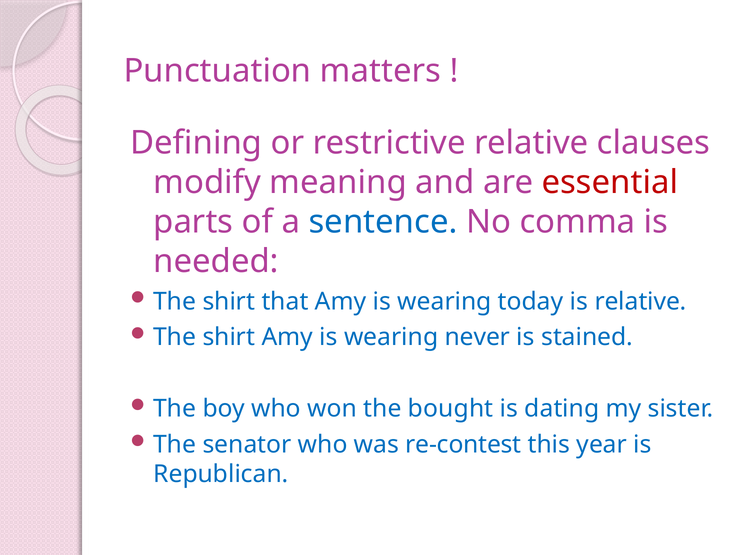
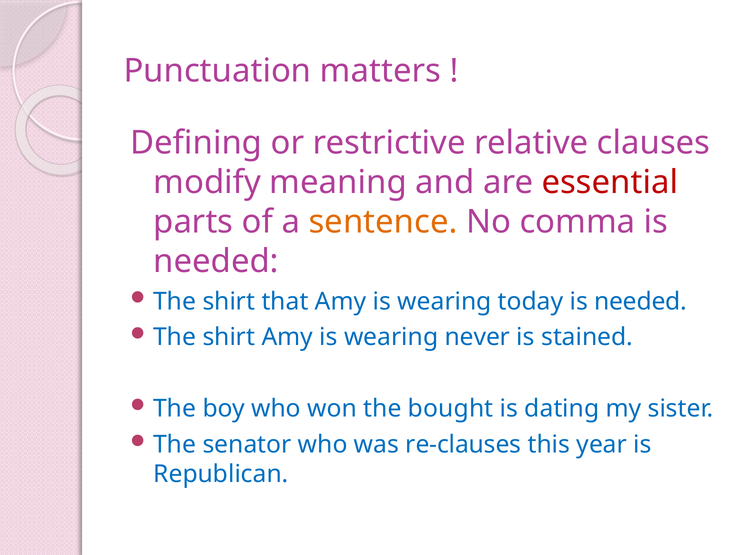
sentence colour: blue -> orange (383, 222)
today is relative: relative -> needed (641, 302)
re-contest: re-contest -> re-clauses (463, 445)
